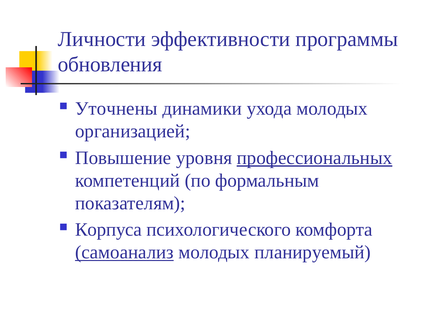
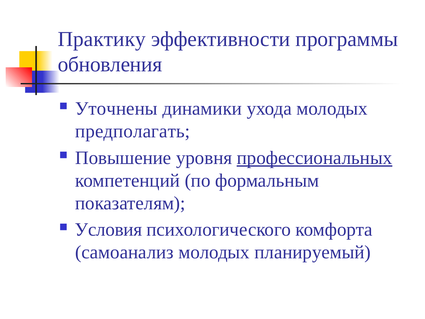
Личности: Личности -> Практику (102, 39)
организацией: организацией -> предполагать (133, 131)
Корпуса: Корпуса -> Условия (109, 229)
самоанализ underline: present -> none (124, 252)
